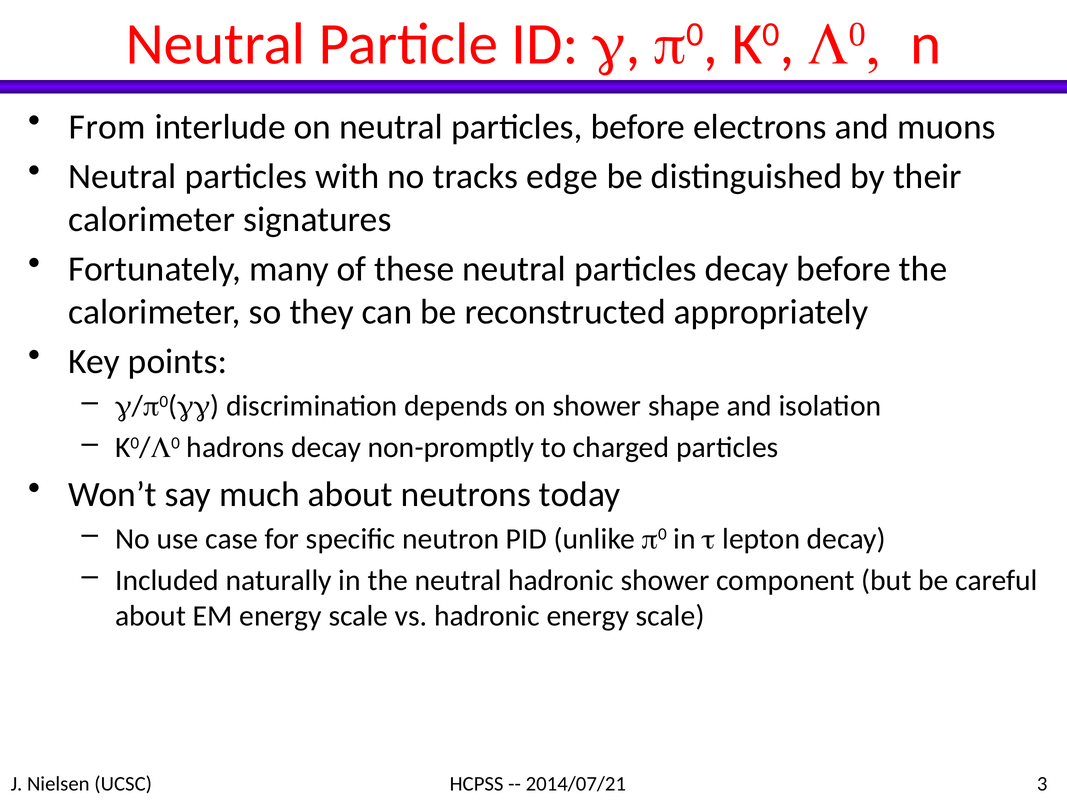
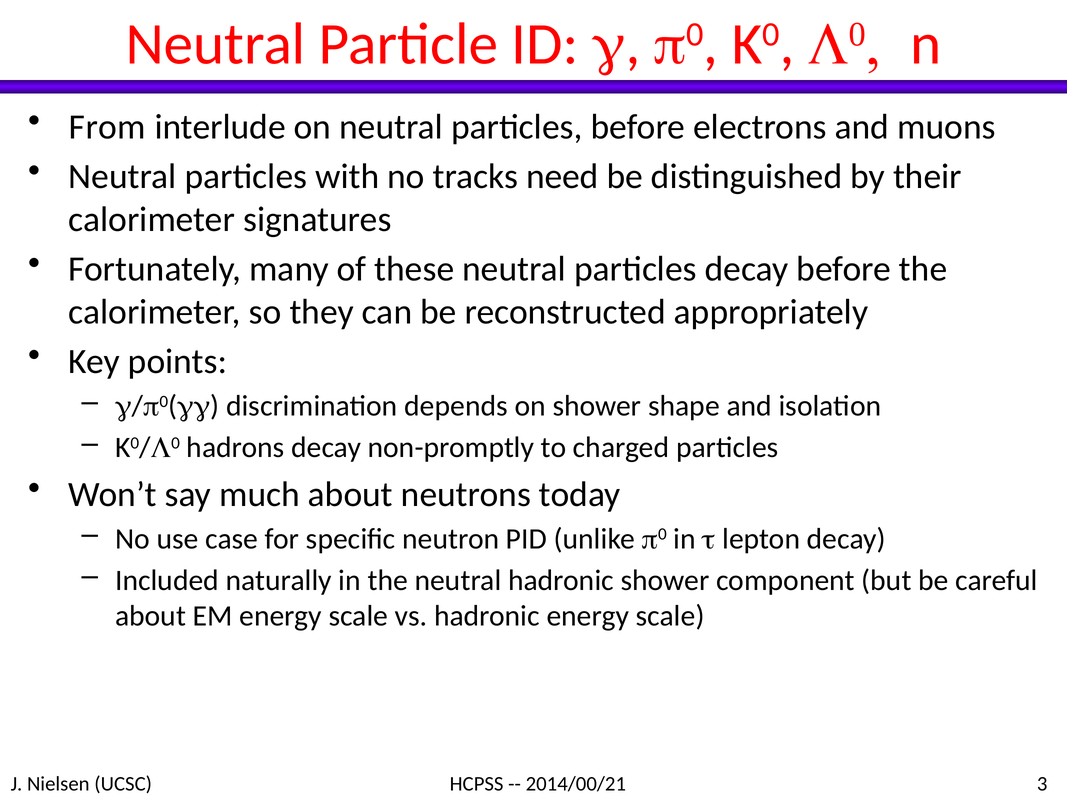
edge: edge -> need (562, 177)
2014/07/21: 2014/07/21 -> 2014/00/21 (576, 784)
